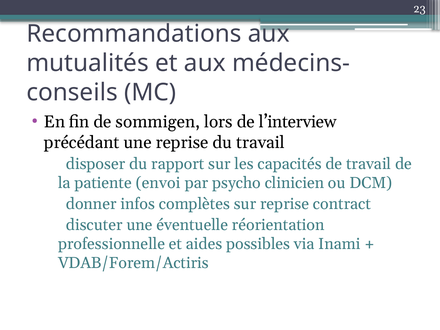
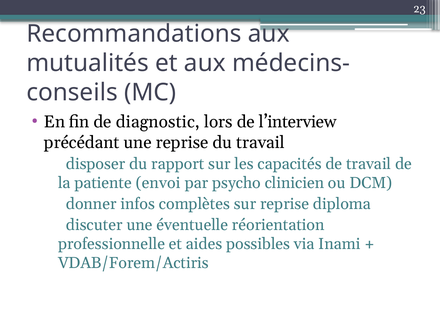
sommigen: sommigen -> diagnostic (158, 122)
contract: contract -> diploma (342, 204)
